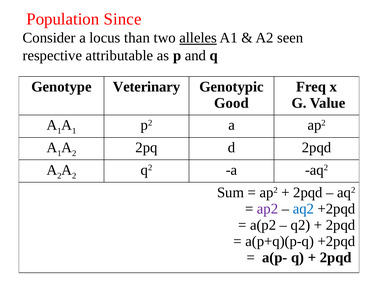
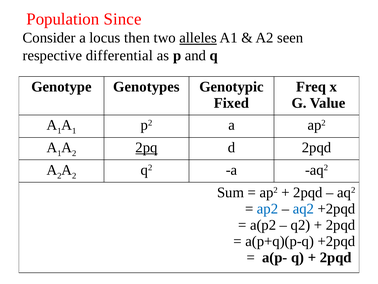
than: than -> then (137, 38)
attributable: attributable -> differential (119, 55)
Veterinary: Veterinary -> Genotypes (146, 87)
Good: Good -> Fixed (231, 103)
2pq underline: none -> present (146, 147)
ap2 colour: purple -> blue (268, 208)
